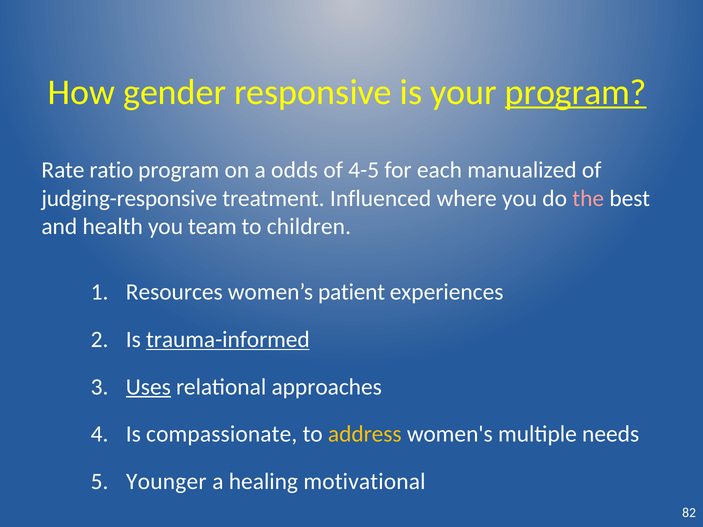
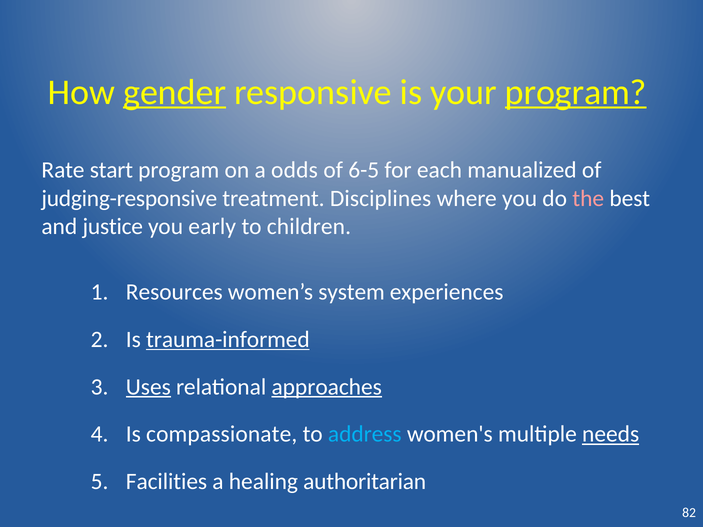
gender underline: none -> present (175, 92)
ratio: ratio -> start (111, 170)
4-5: 4-5 -> 6-5 (364, 170)
Influenced: Influenced -> Disciplines (381, 198)
health: health -> justice (113, 227)
team: team -> early (212, 227)
patient: patient -> system (352, 292)
approaches underline: none -> present (327, 387)
address colour: yellow -> light blue (365, 434)
needs underline: none -> present (611, 434)
Younger: Younger -> Facilities (166, 482)
motivational: motivational -> authoritarian (365, 482)
